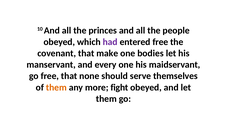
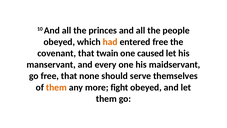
had colour: purple -> orange (110, 42)
make: make -> twain (107, 53)
bodies: bodies -> caused (151, 53)
